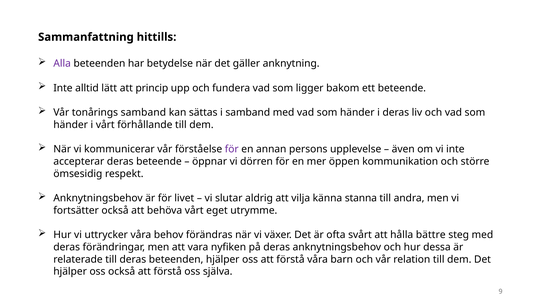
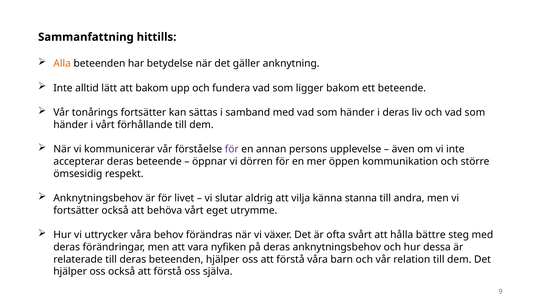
Alla colour: purple -> orange (62, 63)
att princip: princip -> bakom (152, 88)
tonårings samband: samband -> fortsätter (143, 112)
